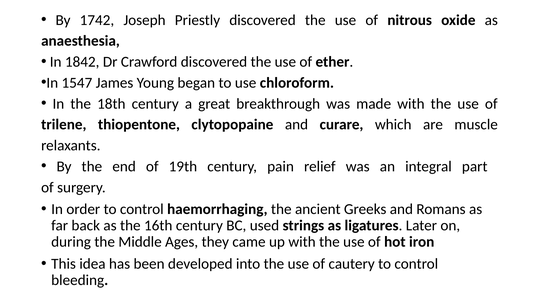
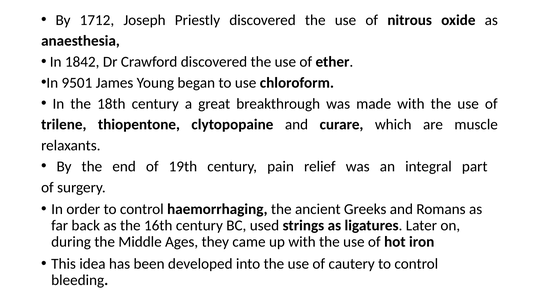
1742: 1742 -> 1712 (97, 20)
1547: 1547 -> 9501 (77, 83)
